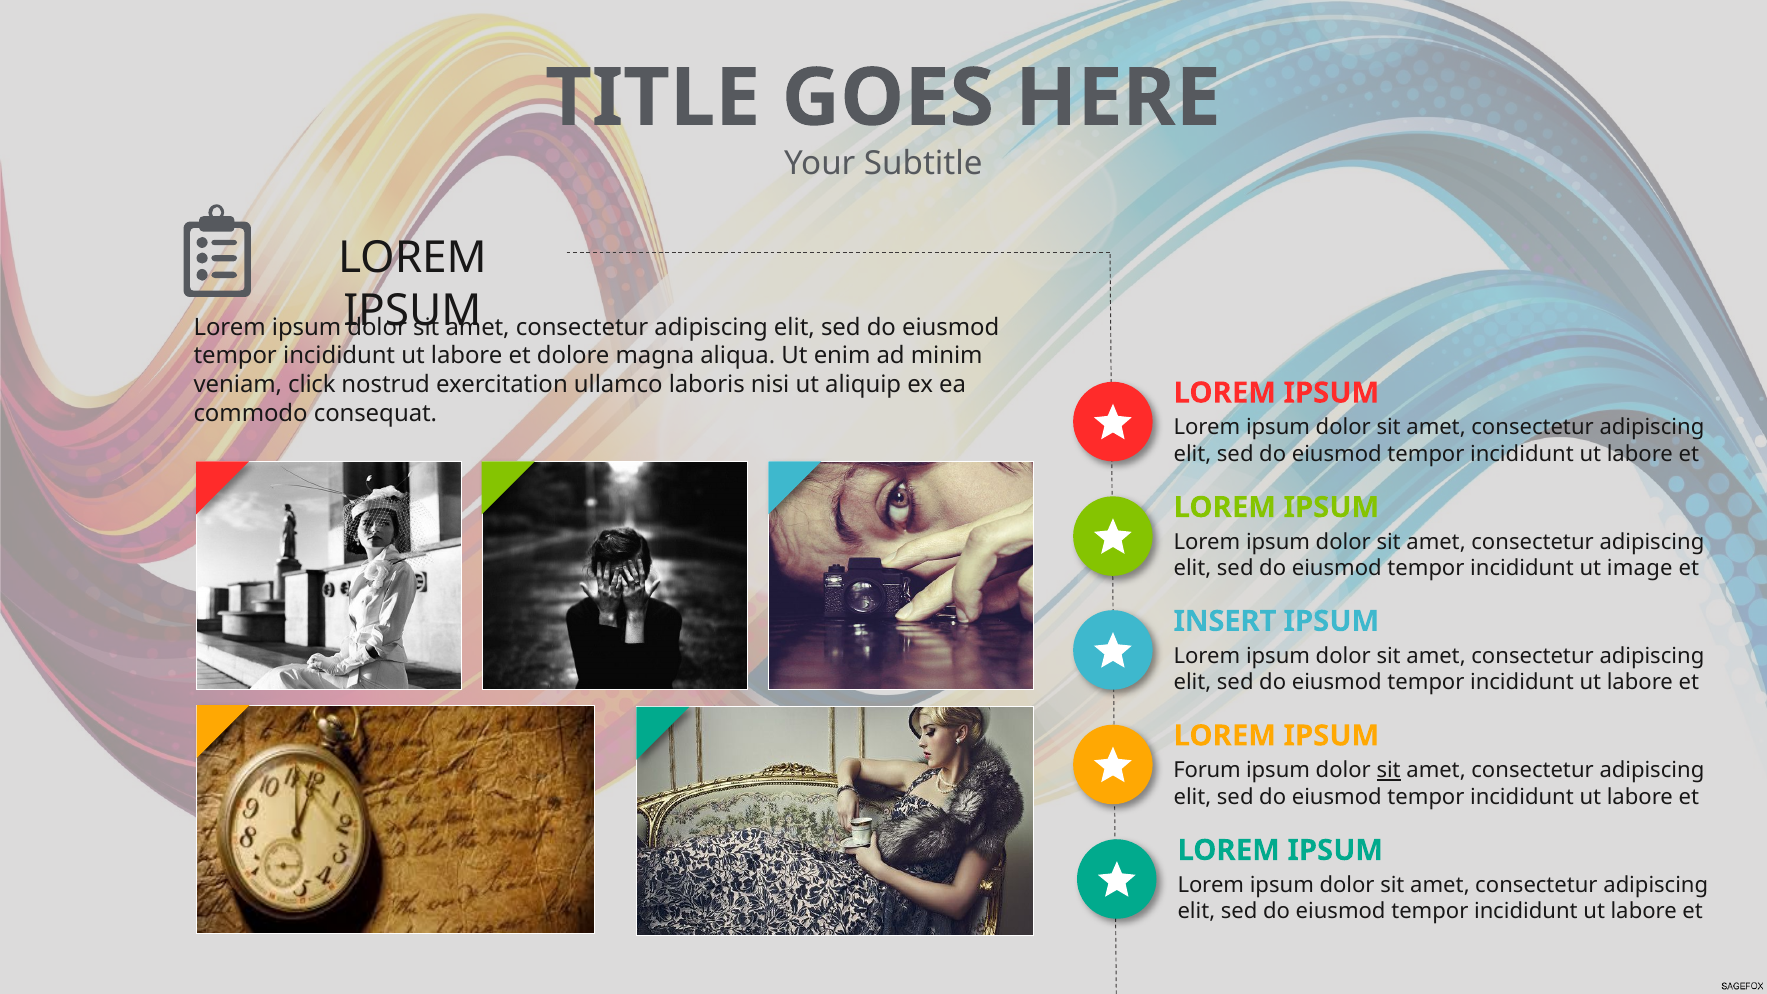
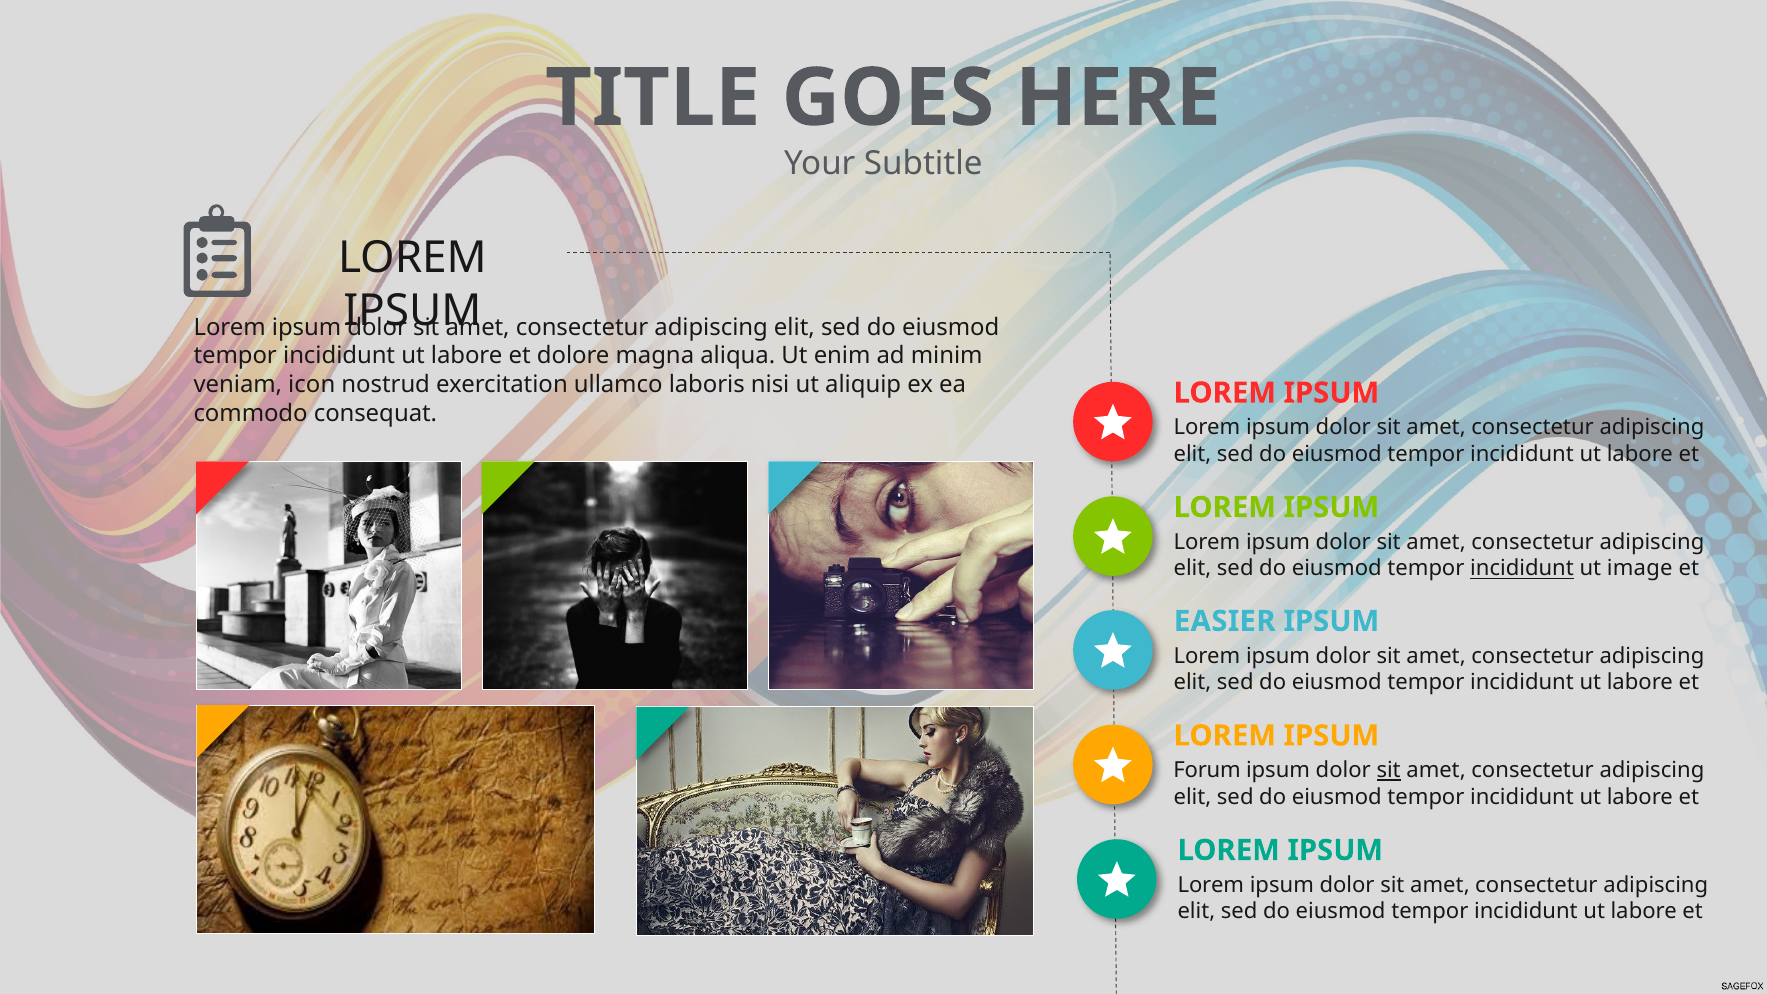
click: click -> icon (312, 385)
incididunt underline: none -> present (1522, 569)
INSERT: INSERT -> EASIER (1225, 621)
